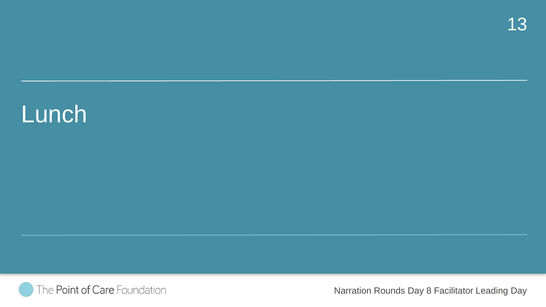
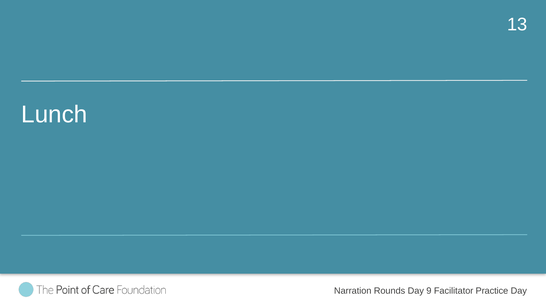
8: 8 -> 9 (429, 291)
Leading: Leading -> Practice (492, 291)
